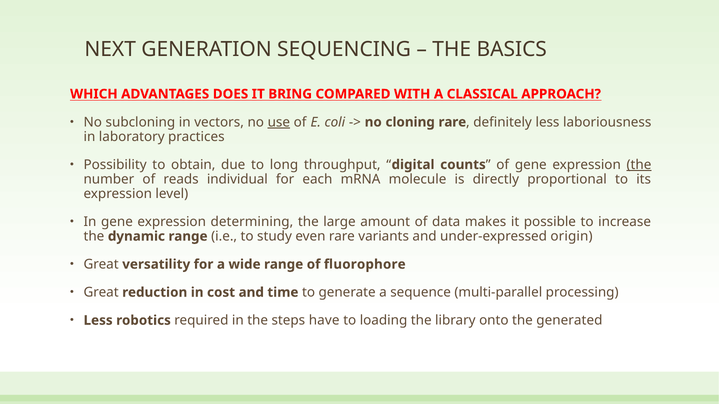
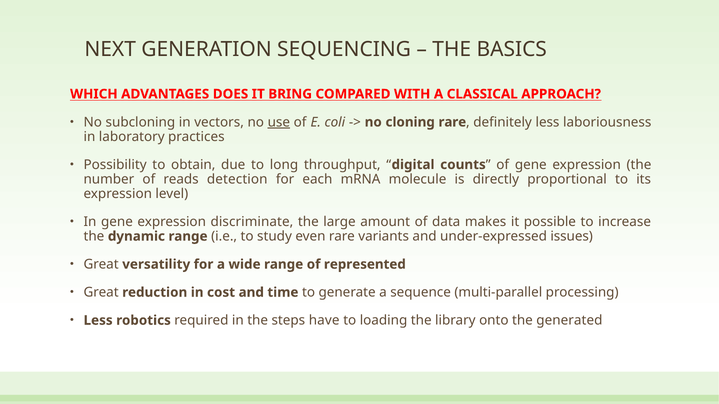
the underline: present -> none (639, 165)
individual: individual -> detection (237, 179)
determining: determining -> discriminate (252, 222)
origin: origin -> issues (572, 237)
fluorophore: fluorophore -> represented (365, 265)
